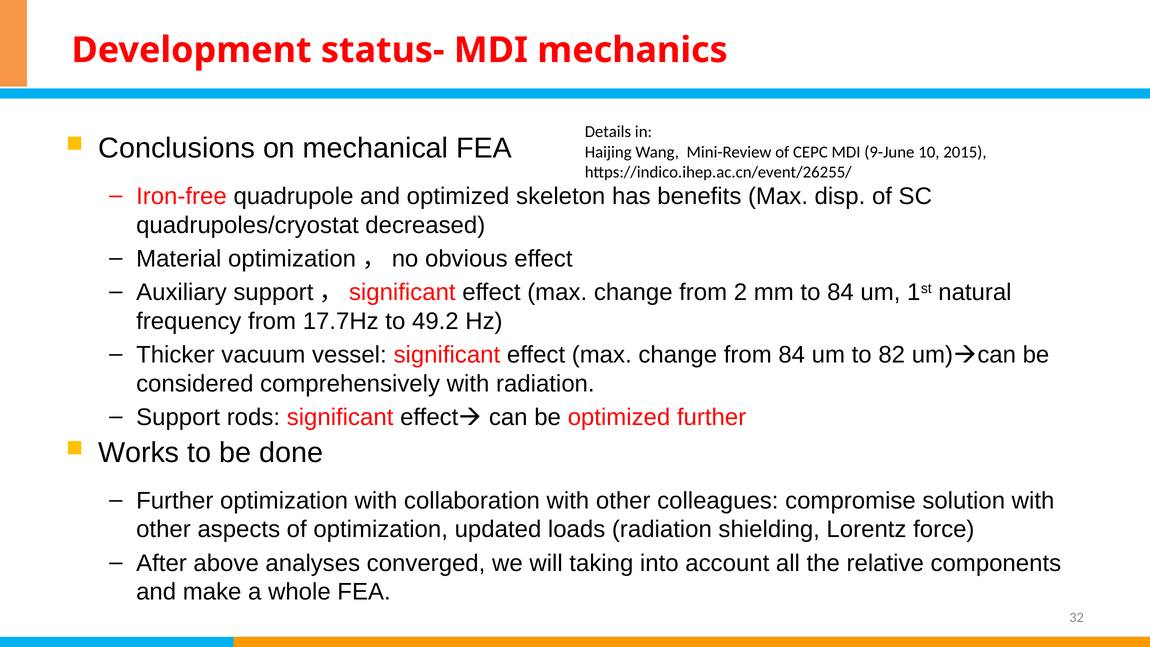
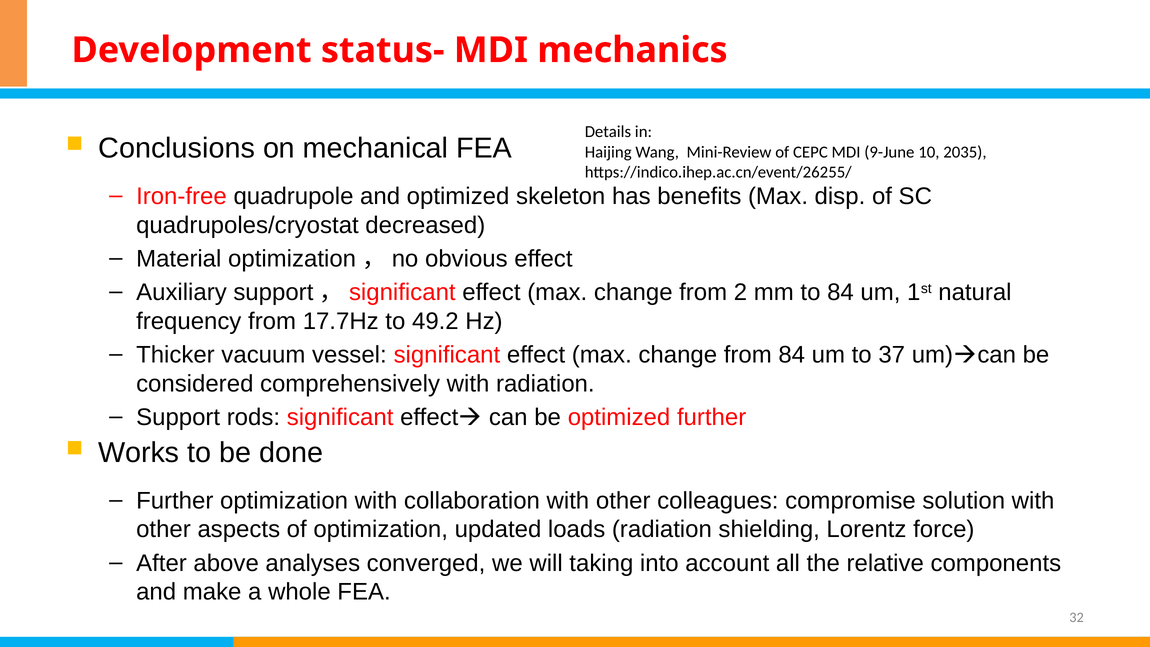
2015: 2015 -> 2035 (965, 152)
82: 82 -> 37 (892, 355)
